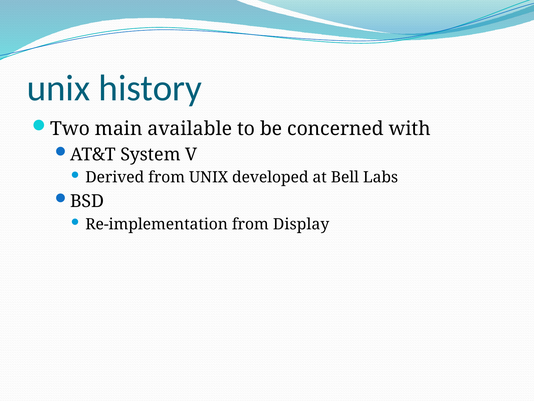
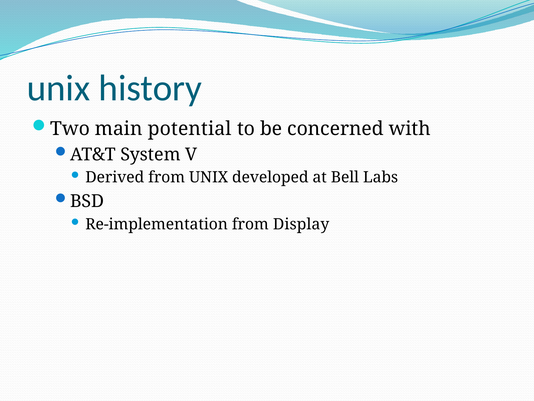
available: available -> potential (190, 129)
